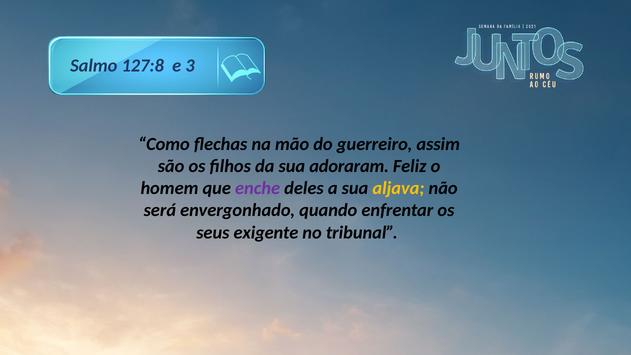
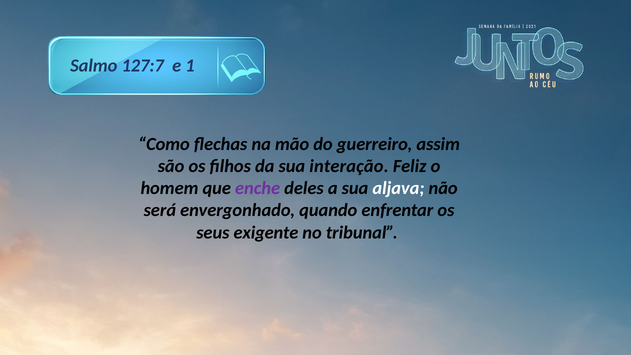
127:8: 127:8 -> 127:7 (143, 66)
3: 3 -> 1 (190, 66)
adoraram: adoraram -> interação (349, 166)
aljava colour: yellow -> white (398, 188)
